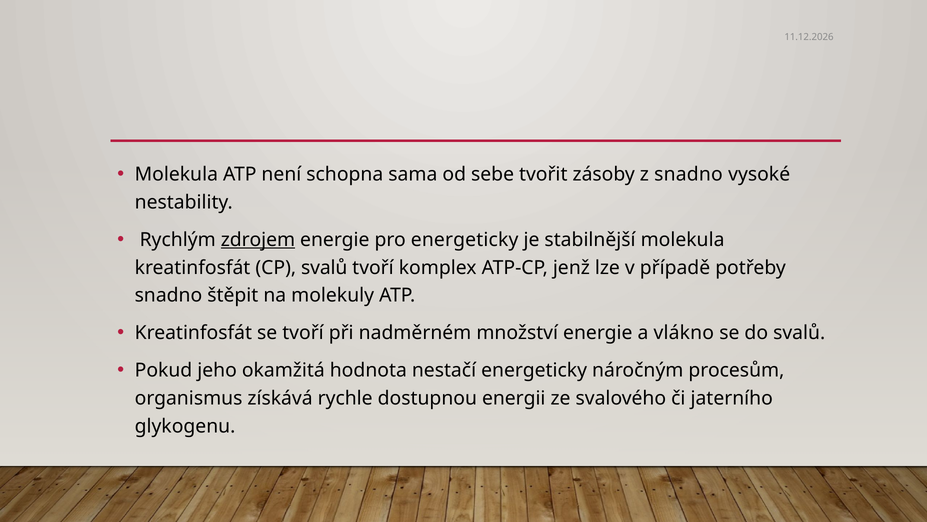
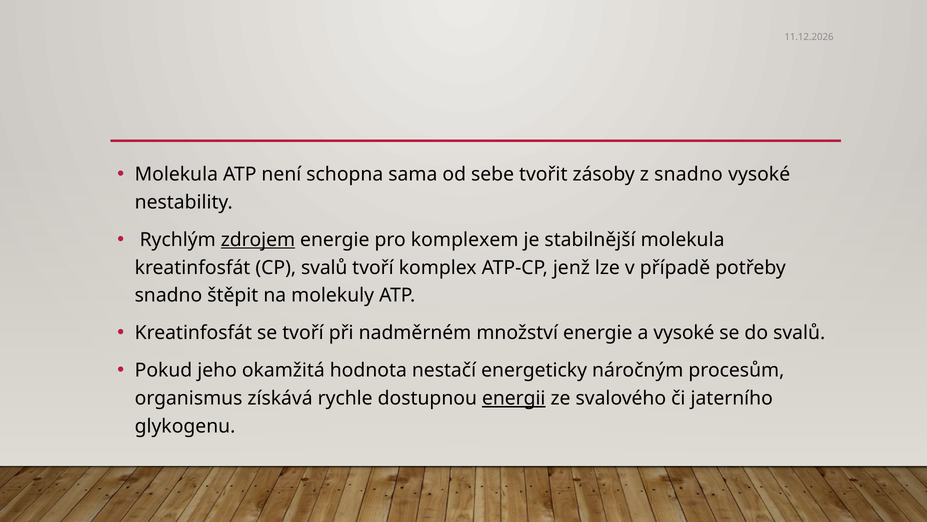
pro energeticky: energeticky -> komplexem (465, 240)
a vlákno: vlákno -> vysoké (684, 333)
energii underline: none -> present (514, 398)
